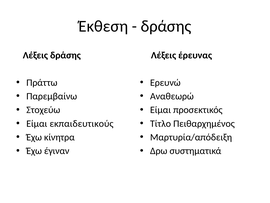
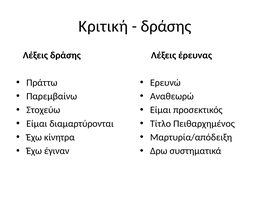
Έκθεση: Έκθεση -> Κριτική (103, 26)
εκπαιδευτικούς: εκπαιδευτικούς -> διαμαρτύρονται (82, 123)
